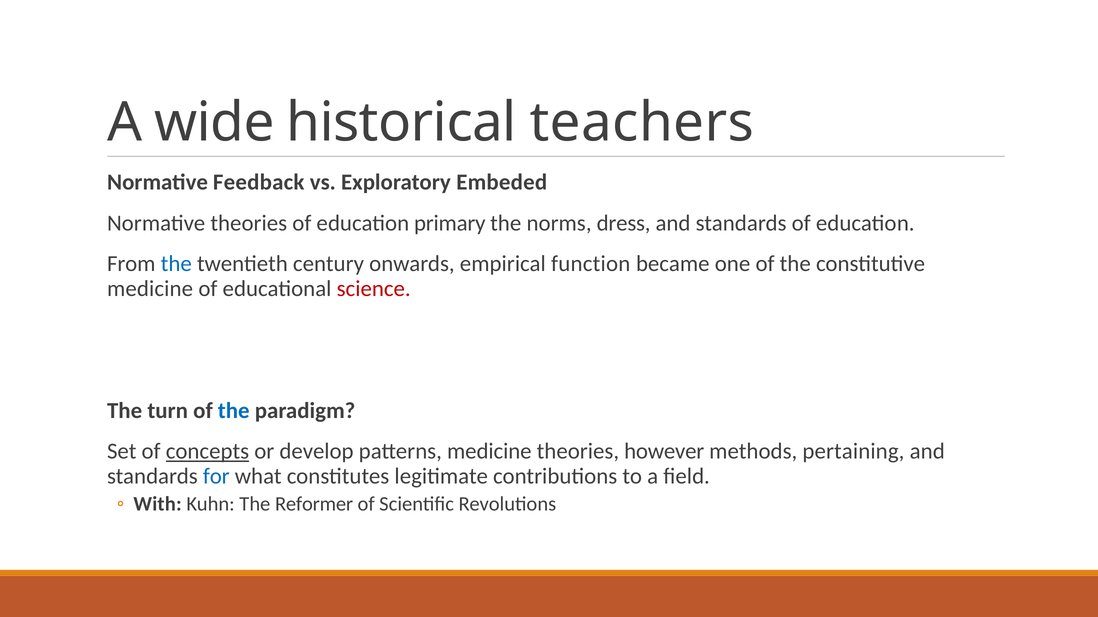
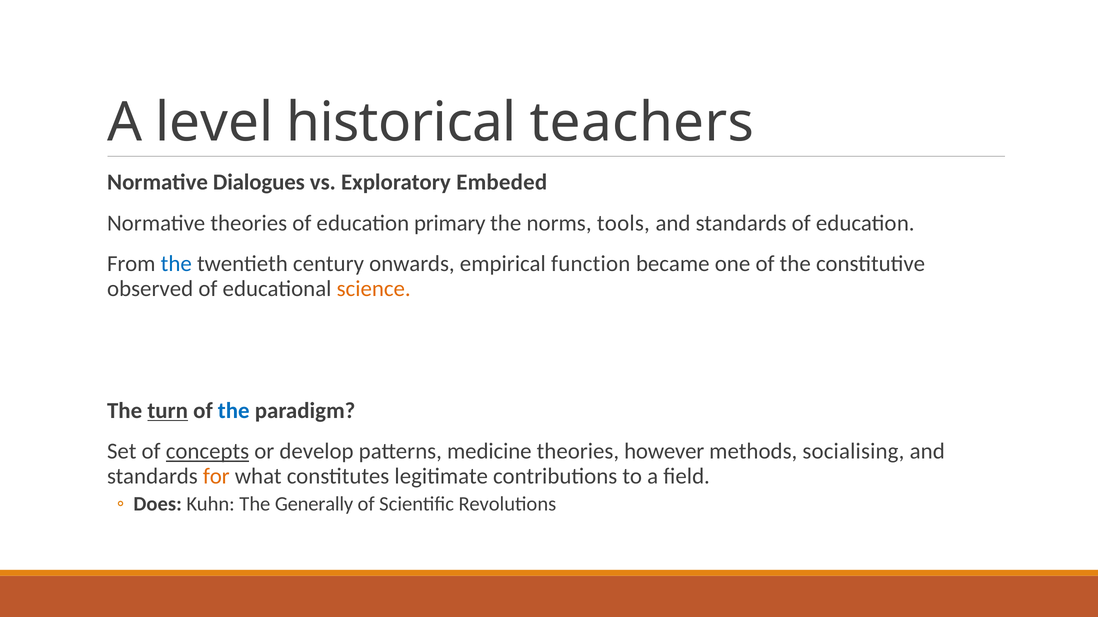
wide: wide -> level (214, 123)
Feedback: Feedback -> Dialogues (259, 183)
dress: dress -> tools (623, 223)
medicine: medicine -> observed (150, 289)
science colour: red -> orange (374, 289)
turn underline: none -> present (168, 411)
pertaining: pertaining -> socialising (853, 452)
for colour: blue -> orange (216, 477)
With: With -> Does (158, 505)
Reformer: Reformer -> Generally (314, 505)
